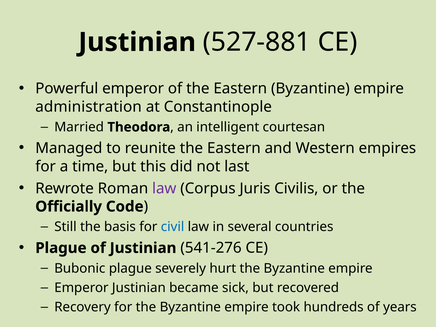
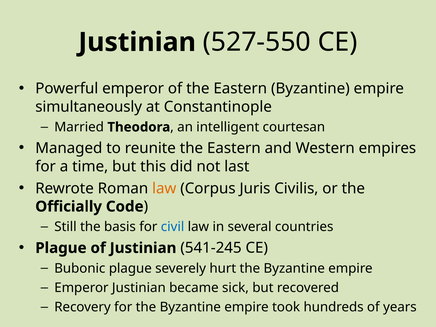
527-881: 527-881 -> 527-550 (257, 42)
administration: administration -> simultaneously (89, 107)
law colour: purple -> orange (164, 188)
541-276: 541-276 -> 541-245 (211, 248)
